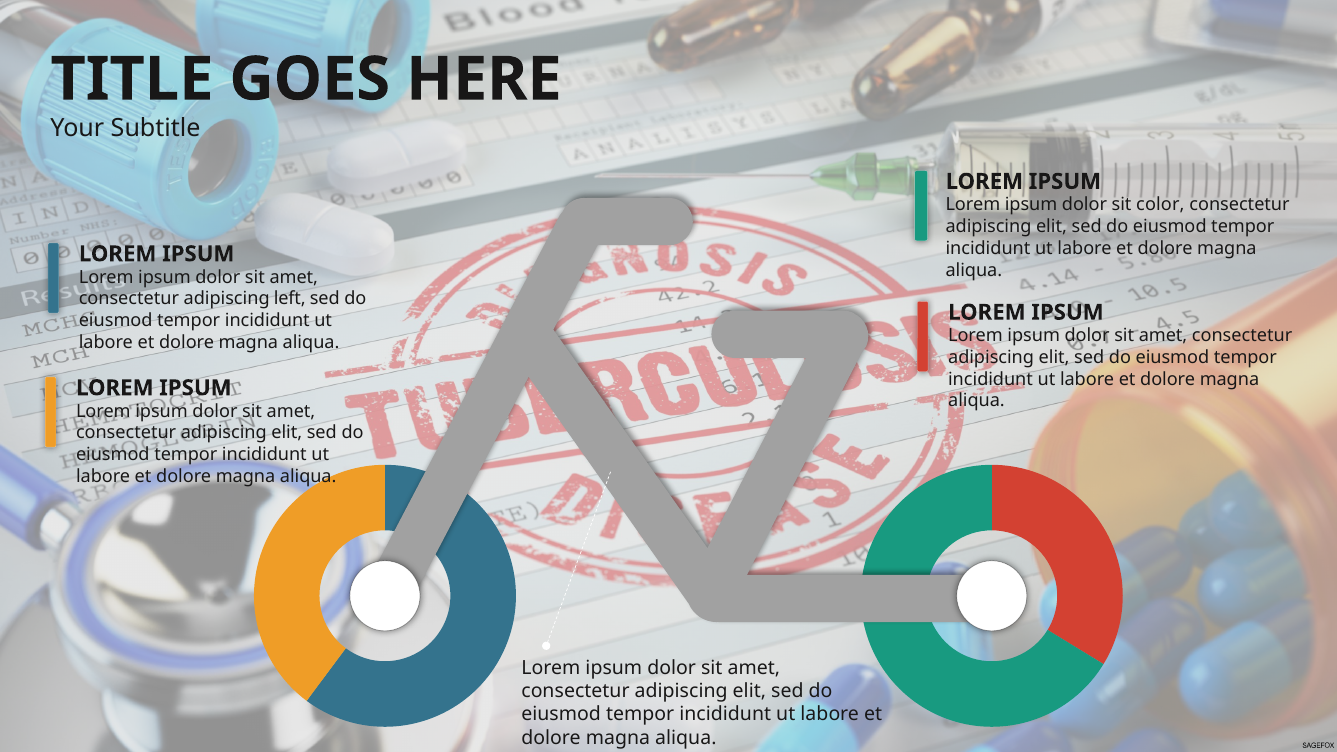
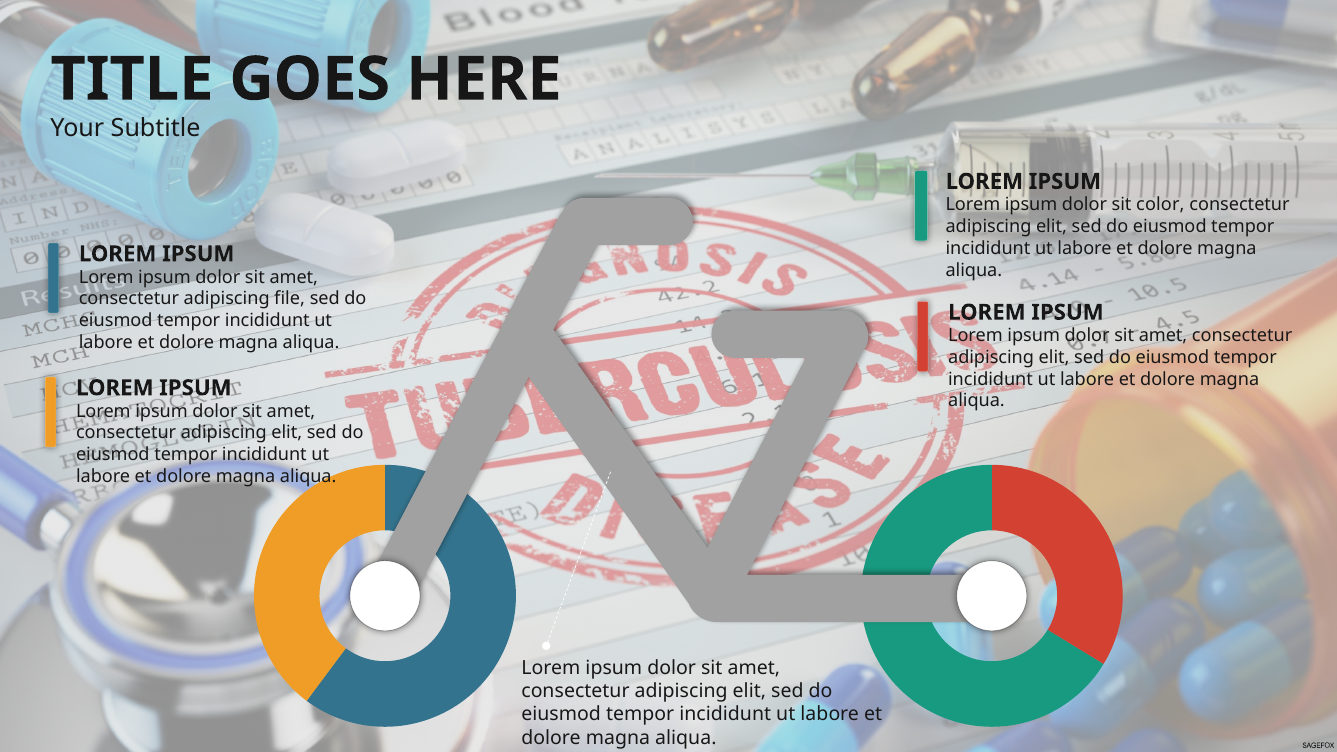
left: left -> file (290, 299)
